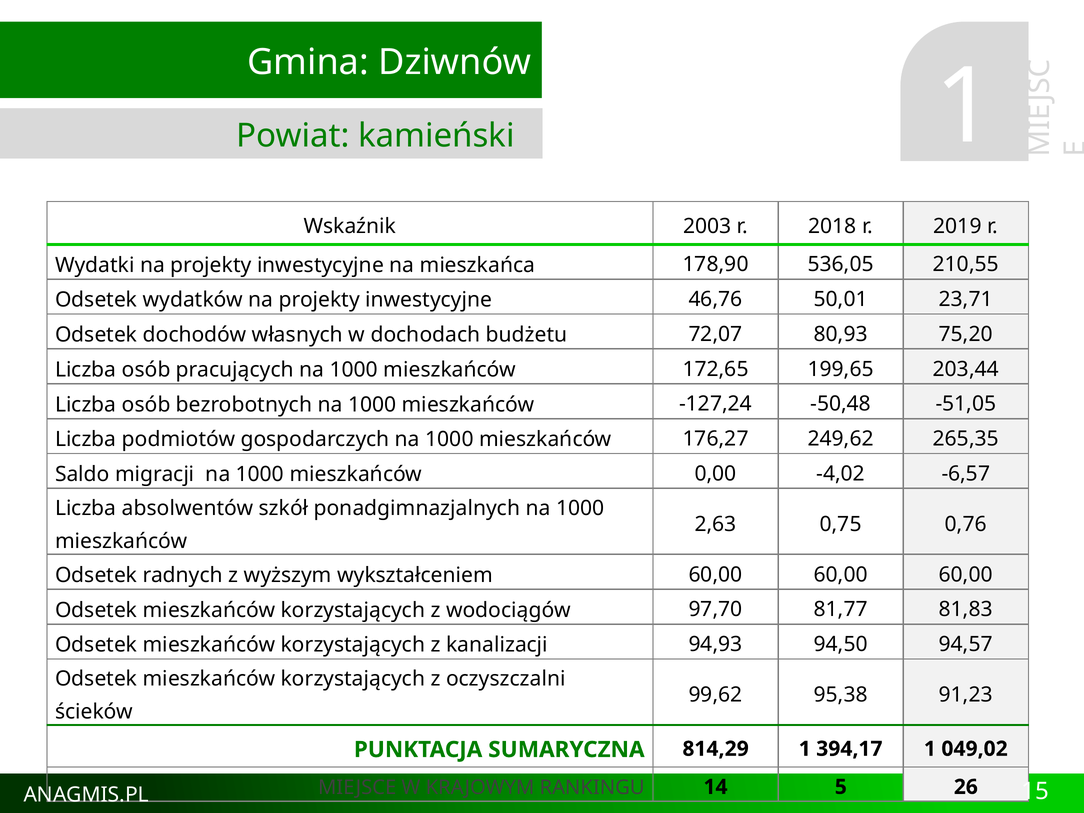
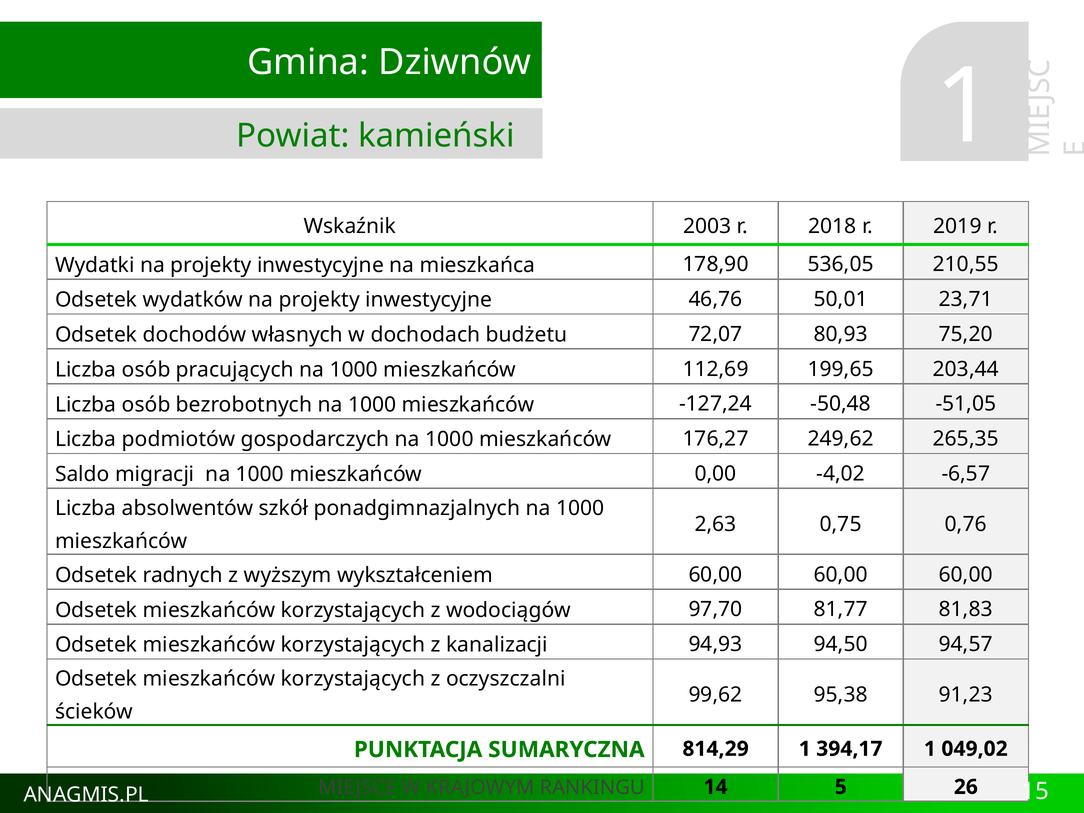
172,65: 172,65 -> 112,69 (716, 369)
